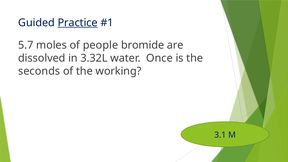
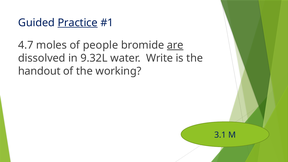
5.7: 5.7 -> 4.7 (26, 45)
are underline: none -> present (175, 45)
3.32L: 3.32L -> 9.32L (94, 58)
Once: Once -> Write (160, 58)
seconds: seconds -> handout (39, 71)
